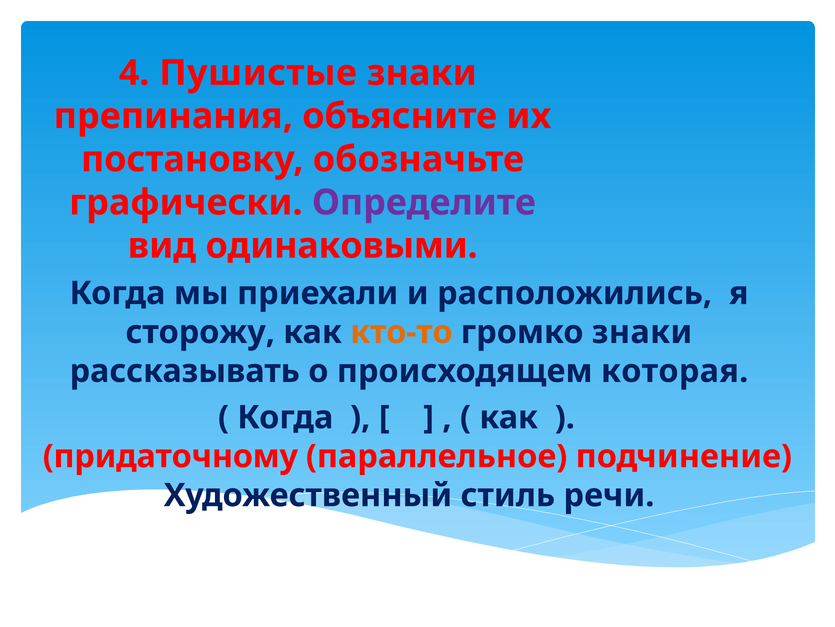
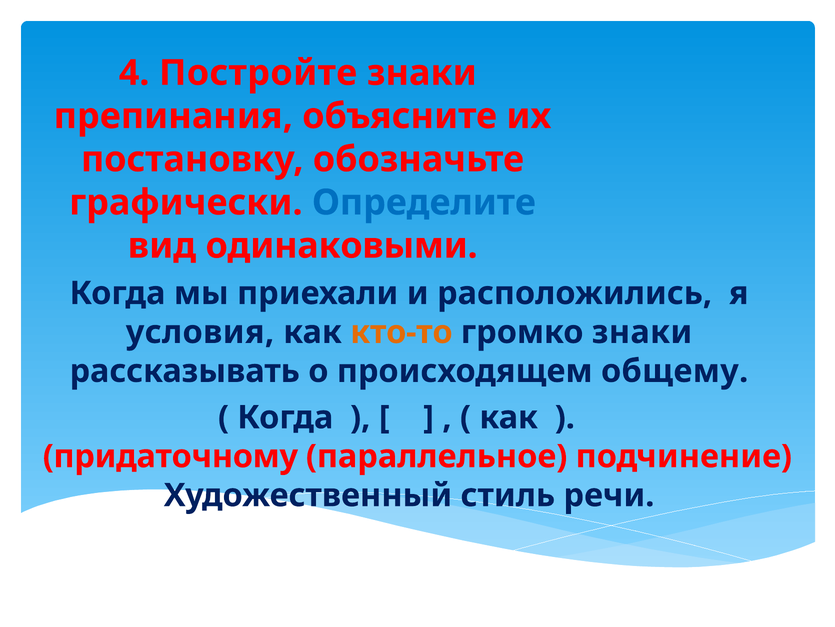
Пушистые: Пушистые -> Постройте (258, 73)
Определите colour: purple -> blue (424, 202)
сторожу: сторожу -> условия (200, 332)
которая: которая -> общему (675, 371)
